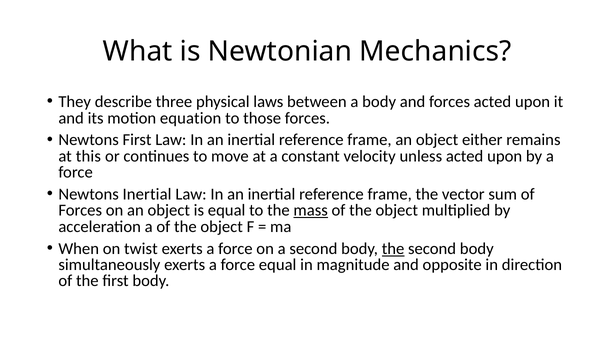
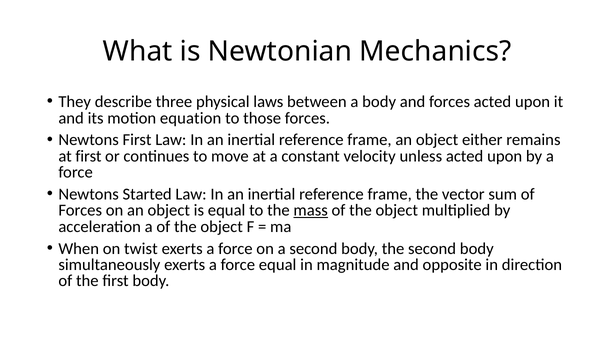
at this: this -> first (89, 156)
Newtons Inertial: Inertial -> Started (147, 194)
the underline: present -> none (393, 249)
